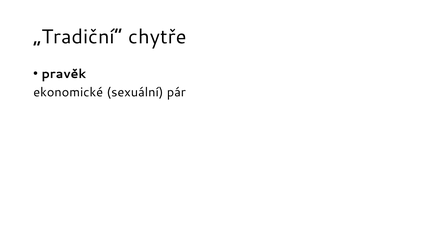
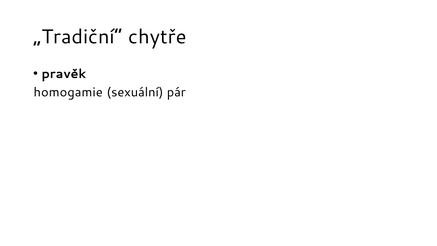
ekonomické: ekonomické -> homogamie (68, 92)
